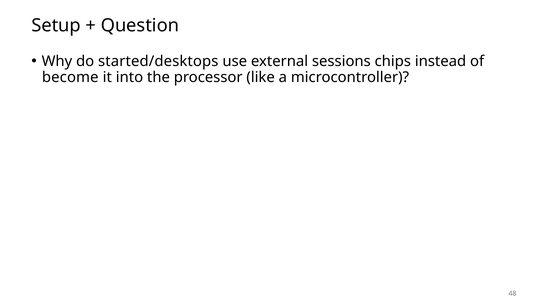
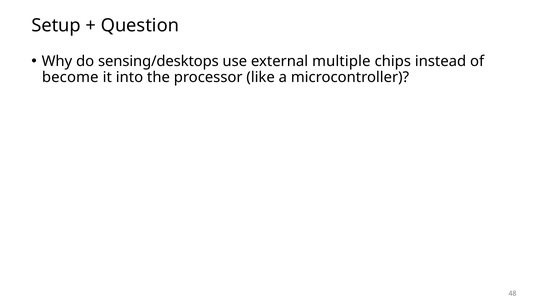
started/desktops: started/desktops -> sensing/desktops (158, 61)
sessions: sessions -> multiple (341, 61)
